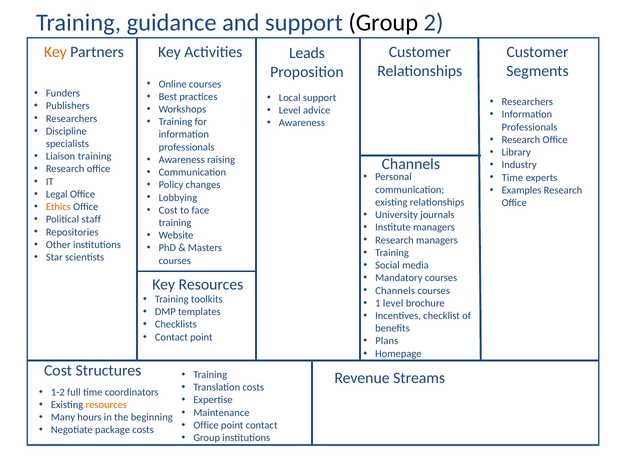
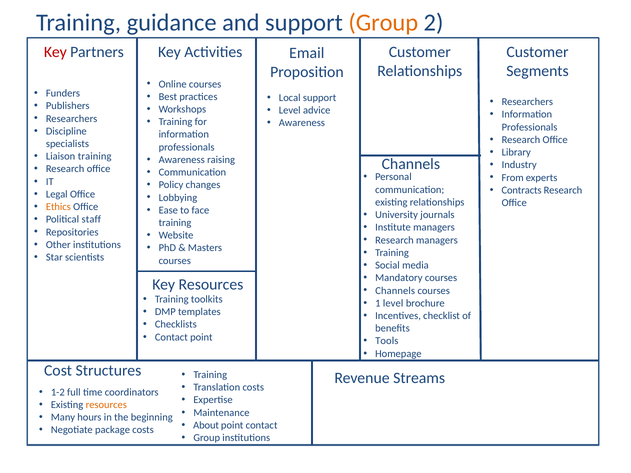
Group colour: black -> orange (383, 23)
Key colour: orange -> red (55, 52)
Leads: Leads -> Email (307, 53)
Time: Time -> From (513, 178)
Examples: Examples -> Contracts (522, 190)
Cost: Cost -> Ease (168, 210)
Plans: Plans -> Tools (387, 341)
Office: Office -> About (206, 425)
